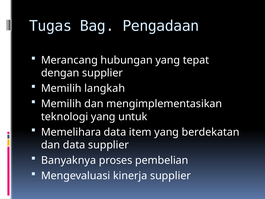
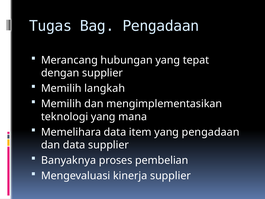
untuk: untuk -> mana (133, 117)
yang berdekatan: berdekatan -> pengadaan (211, 132)
